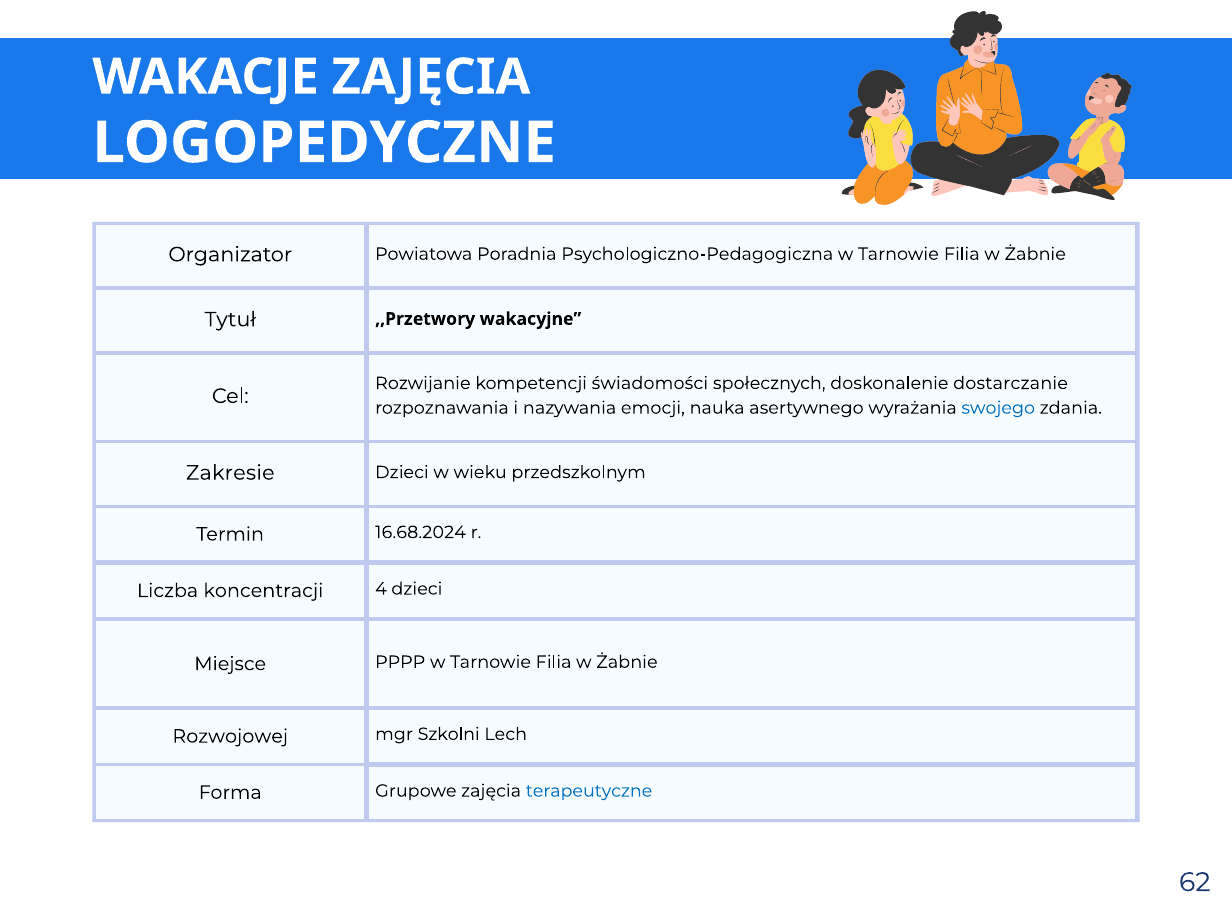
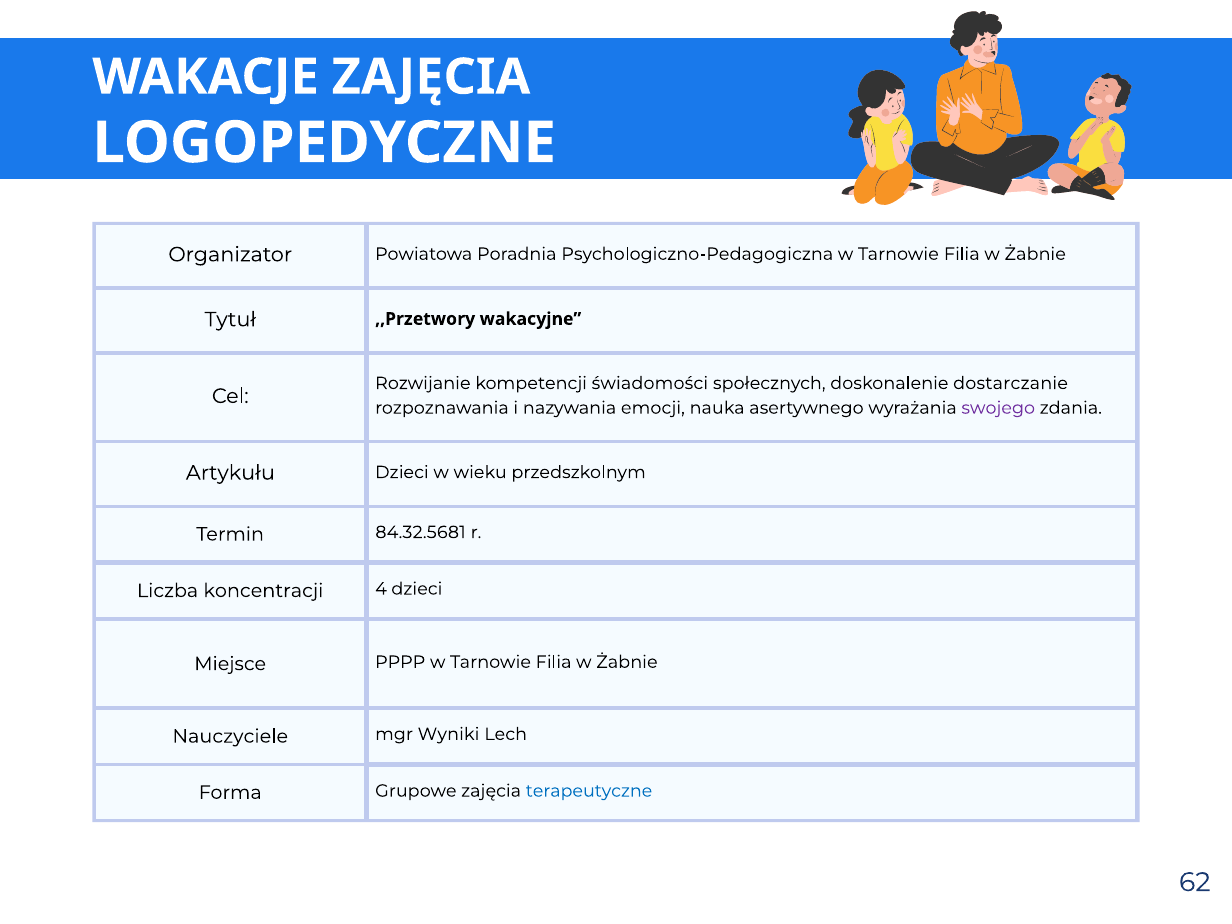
swojego colour: blue -> purple (998, 408)
Zakresie: Zakresie -> Artykułu (230, 473)
16.68.2024: 16.68.2024 -> 84.32.5681 (420, 532)
Szkolni: Szkolni -> Wyniki (449, 734)
Rozwojowej: Rozwojowej -> Nauczyciele (230, 736)
